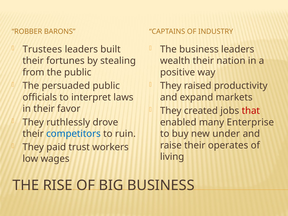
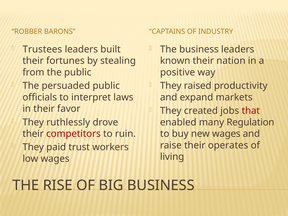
wealth: wealth -> known (175, 61)
Enterprise: Enterprise -> Regulation (250, 122)
competitors colour: blue -> red (73, 134)
new under: under -> wages (226, 134)
